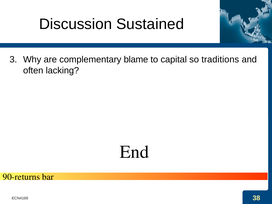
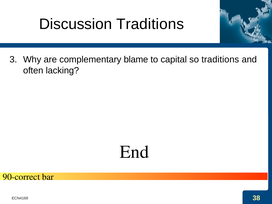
Discussion Sustained: Sustained -> Traditions (150, 24)
90-returns: 90-returns -> 90-correct (21, 177)
